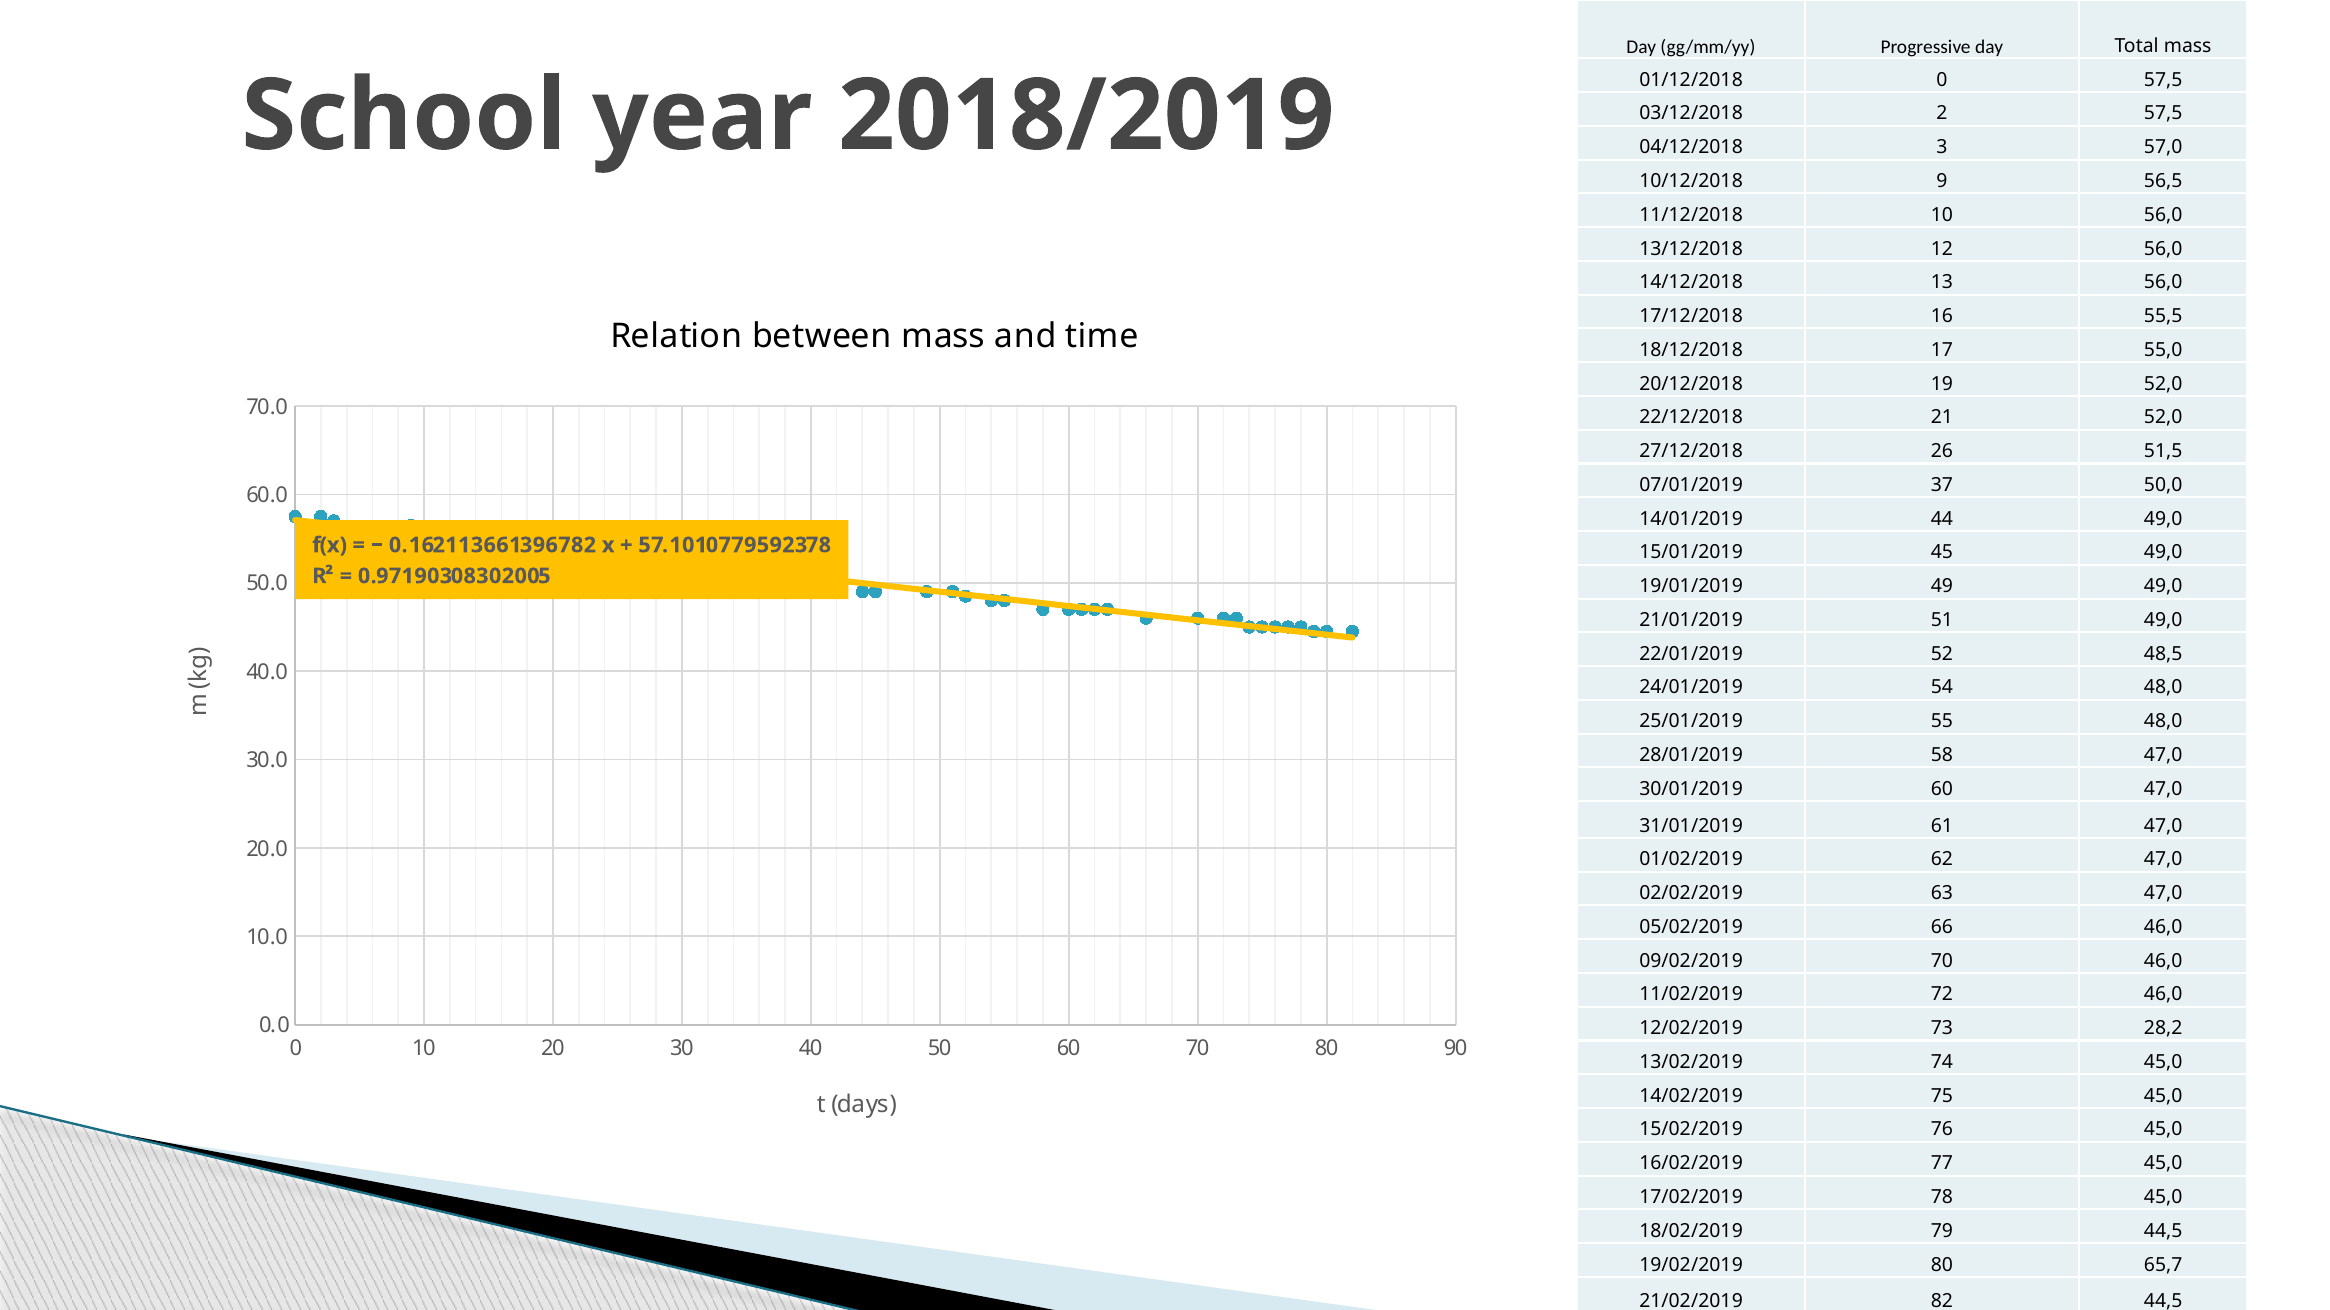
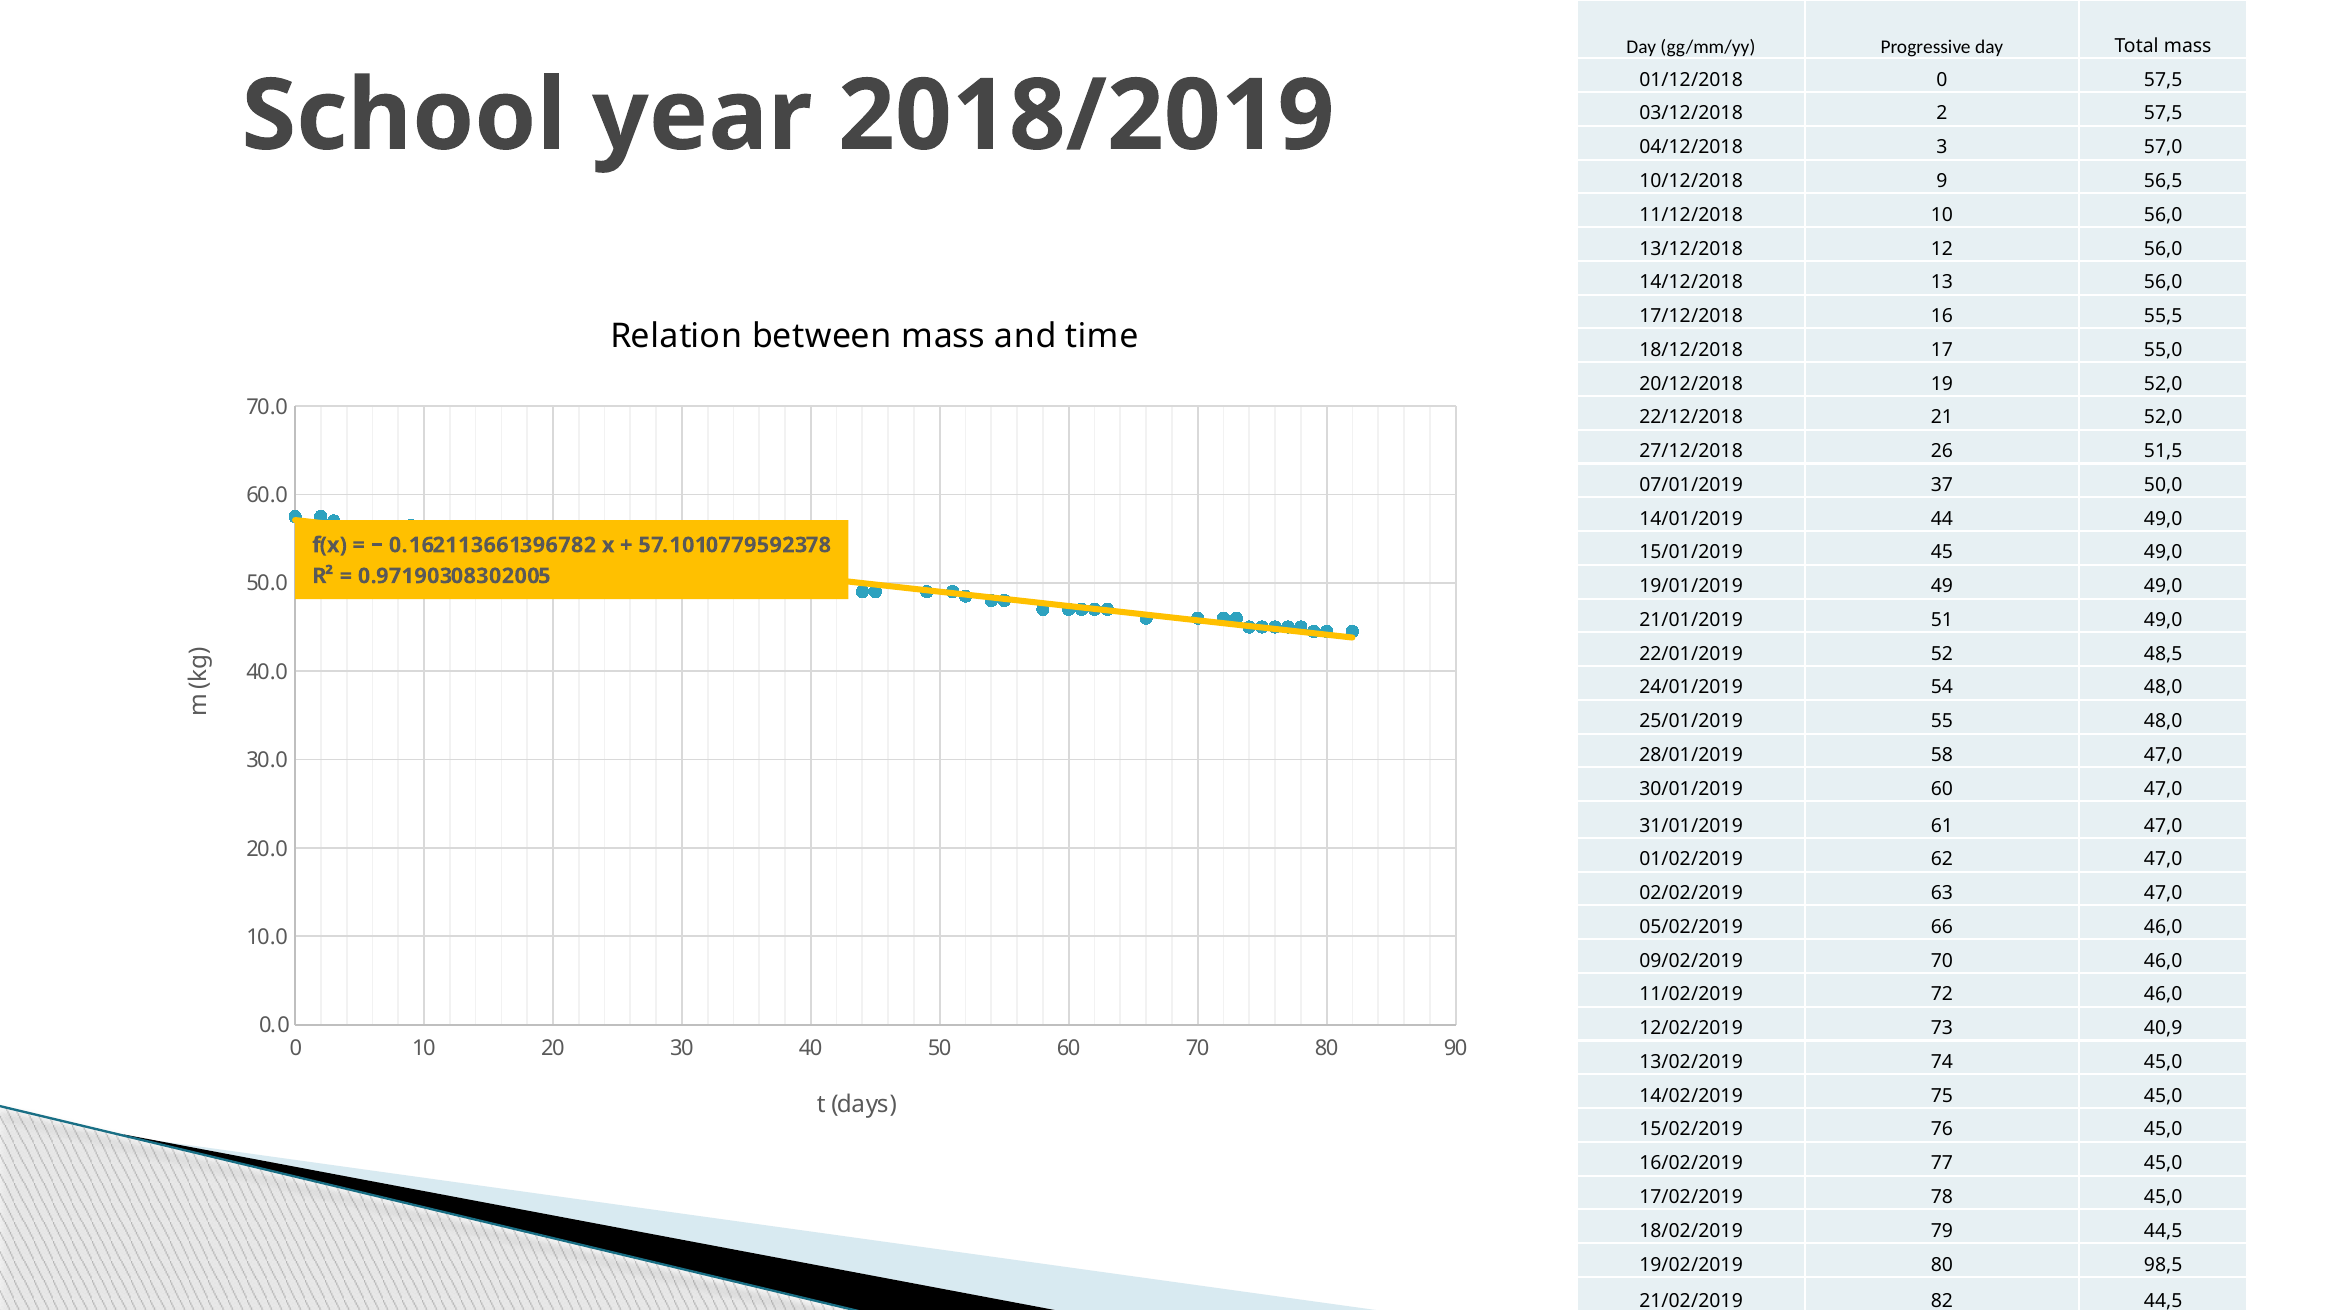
28,2: 28,2 -> 40,9 (2163, 1029)
65,7: 65,7 -> 98,5 (2163, 1265)
